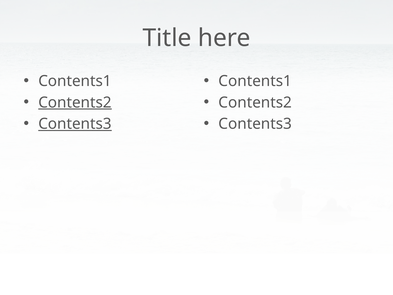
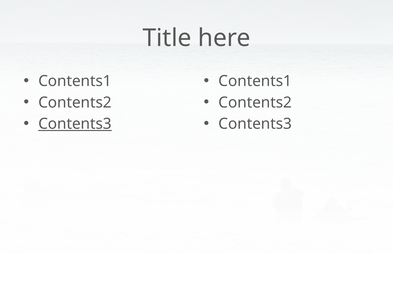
Contents2 underline: present -> none (75, 102)
